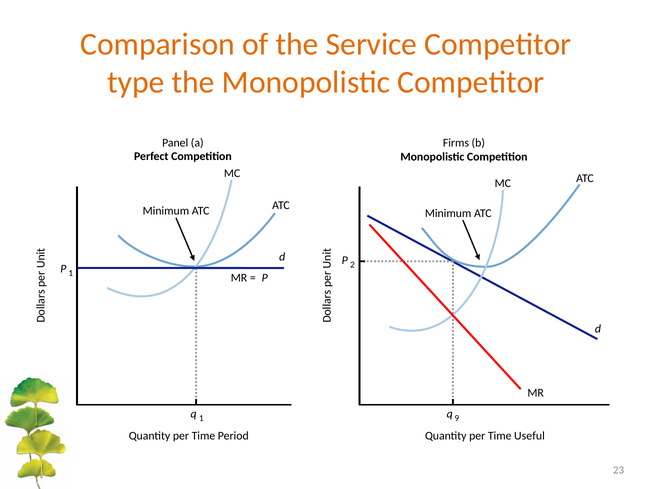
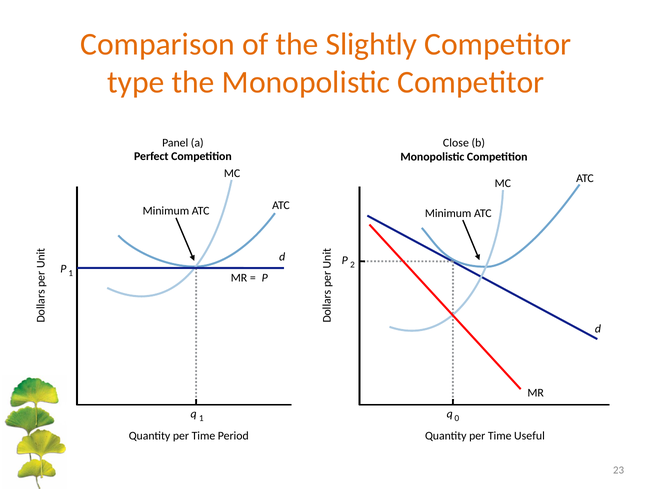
Service: Service -> Slightly (372, 44)
Firms: Firms -> Close (456, 143)
9: 9 -> 0 (457, 418)
